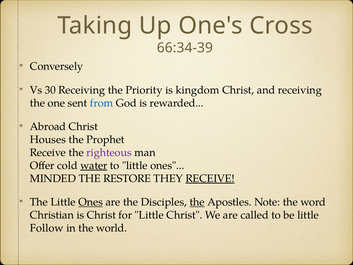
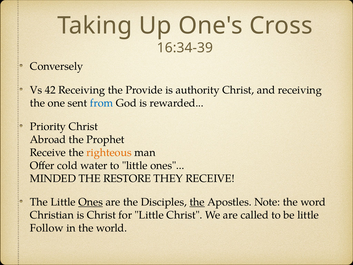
66:34-39: 66:34-39 -> 16:34-39 (185, 48)
30: 30 -> 42 (50, 90)
Priority: Priority -> Provide (144, 90)
kingdom: kingdom -> authority (198, 90)
Abroad: Abroad -> Priority (48, 126)
Houses: Houses -> Abroad (48, 139)
righteous colour: purple -> orange (109, 152)
water underline: present -> none (94, 165)
RECEIVE underline: present -> none (210, 178)
